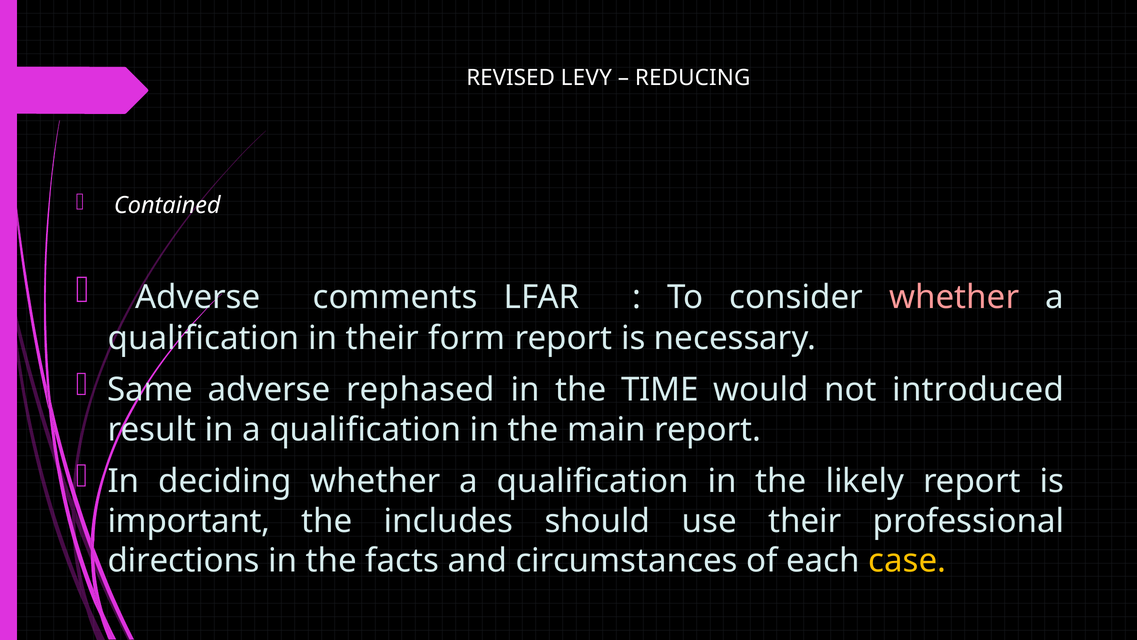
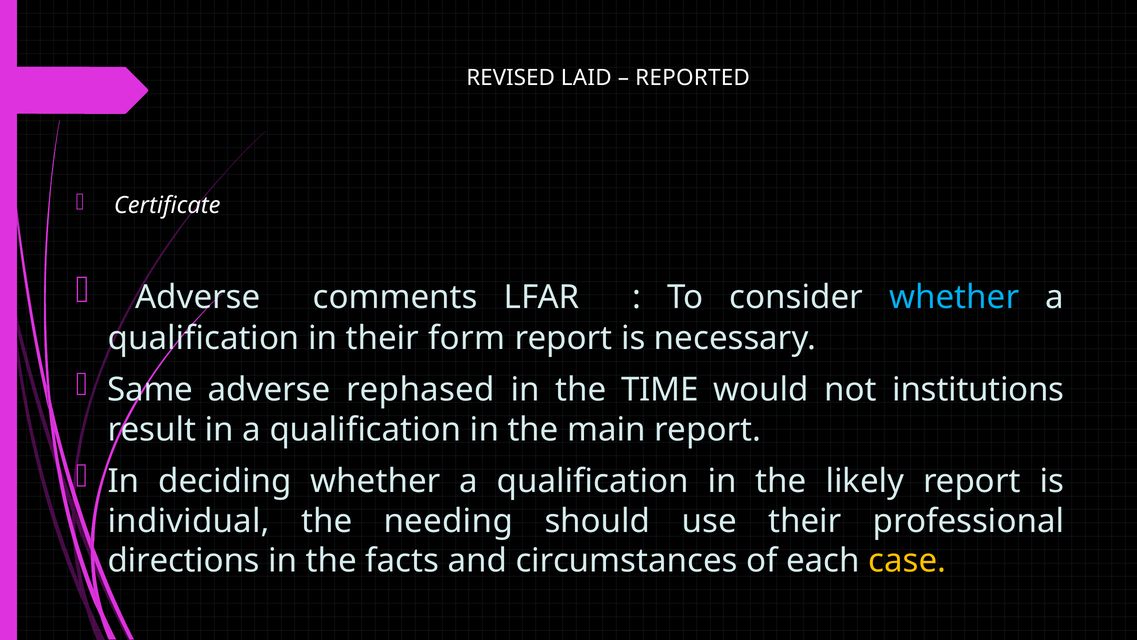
LEVY: LEVY -> LAID (586, 78)
REDUCING: REDUCING -> REPORTED (693, 78)
Contained: Contained -> Certificate (167, 205)
whether colour: pink -> light blue (954, 297)
introduced: introduced -> institutions (978, 390)
important: important -> individual (189, 521)
includes: includes -> needing (448, 521)
